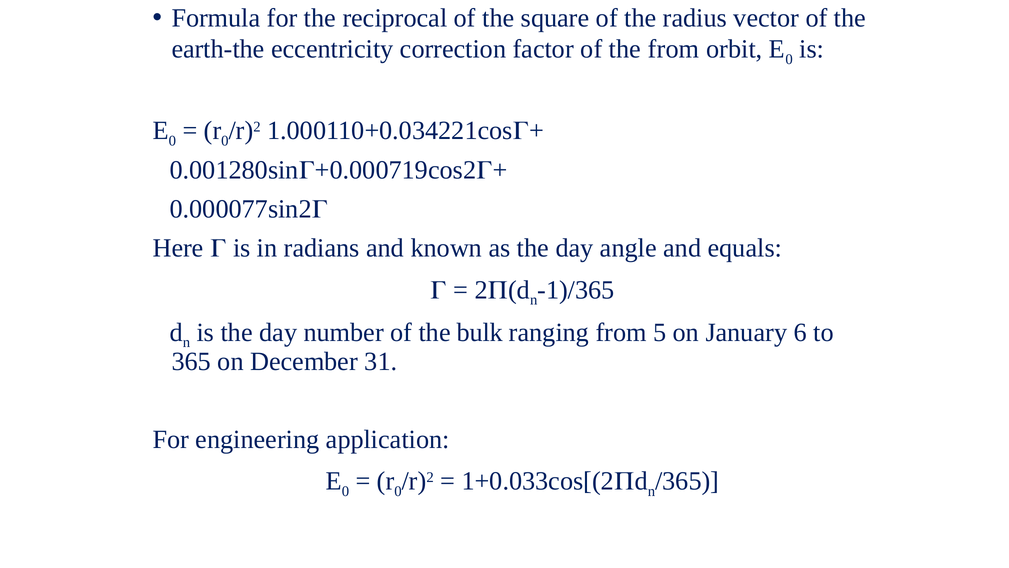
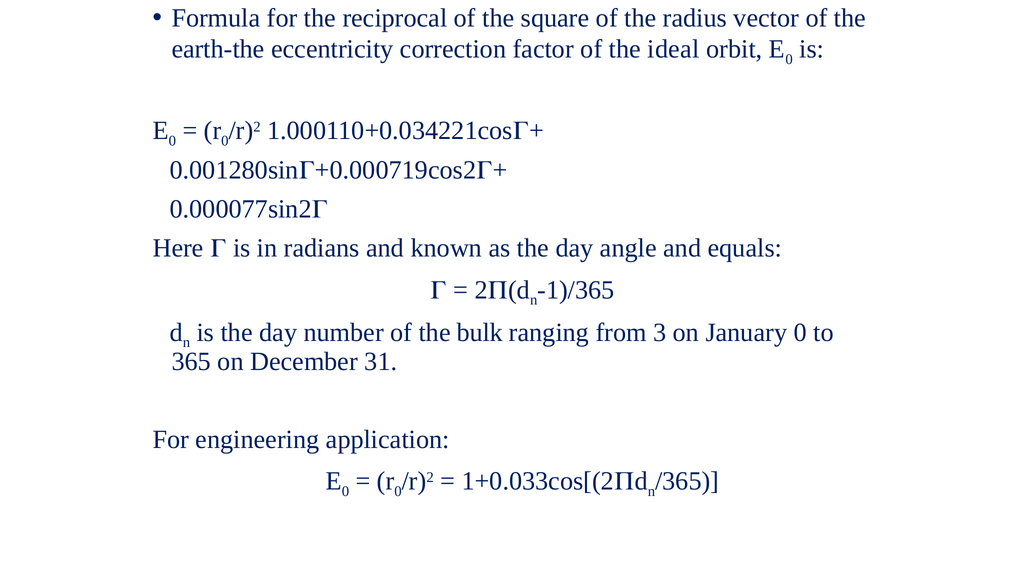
the from: from -> ideal (673, 49)
5: 5 -> 3 (660, 332)
January 6: 6 -> 0 (800, 332)
